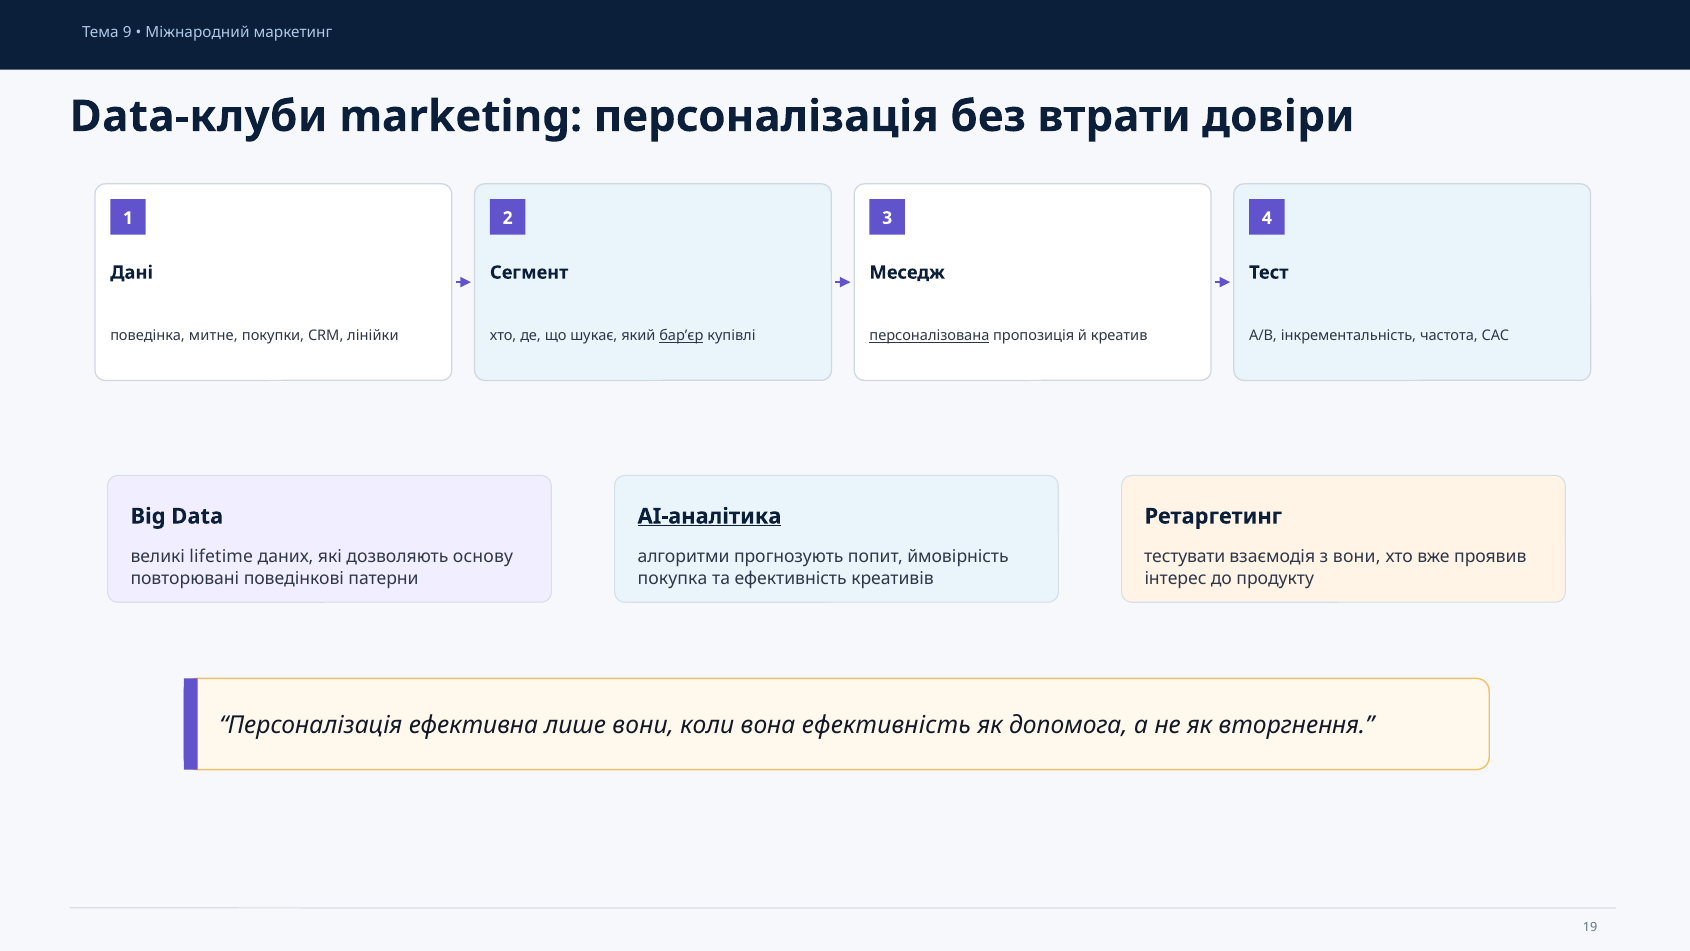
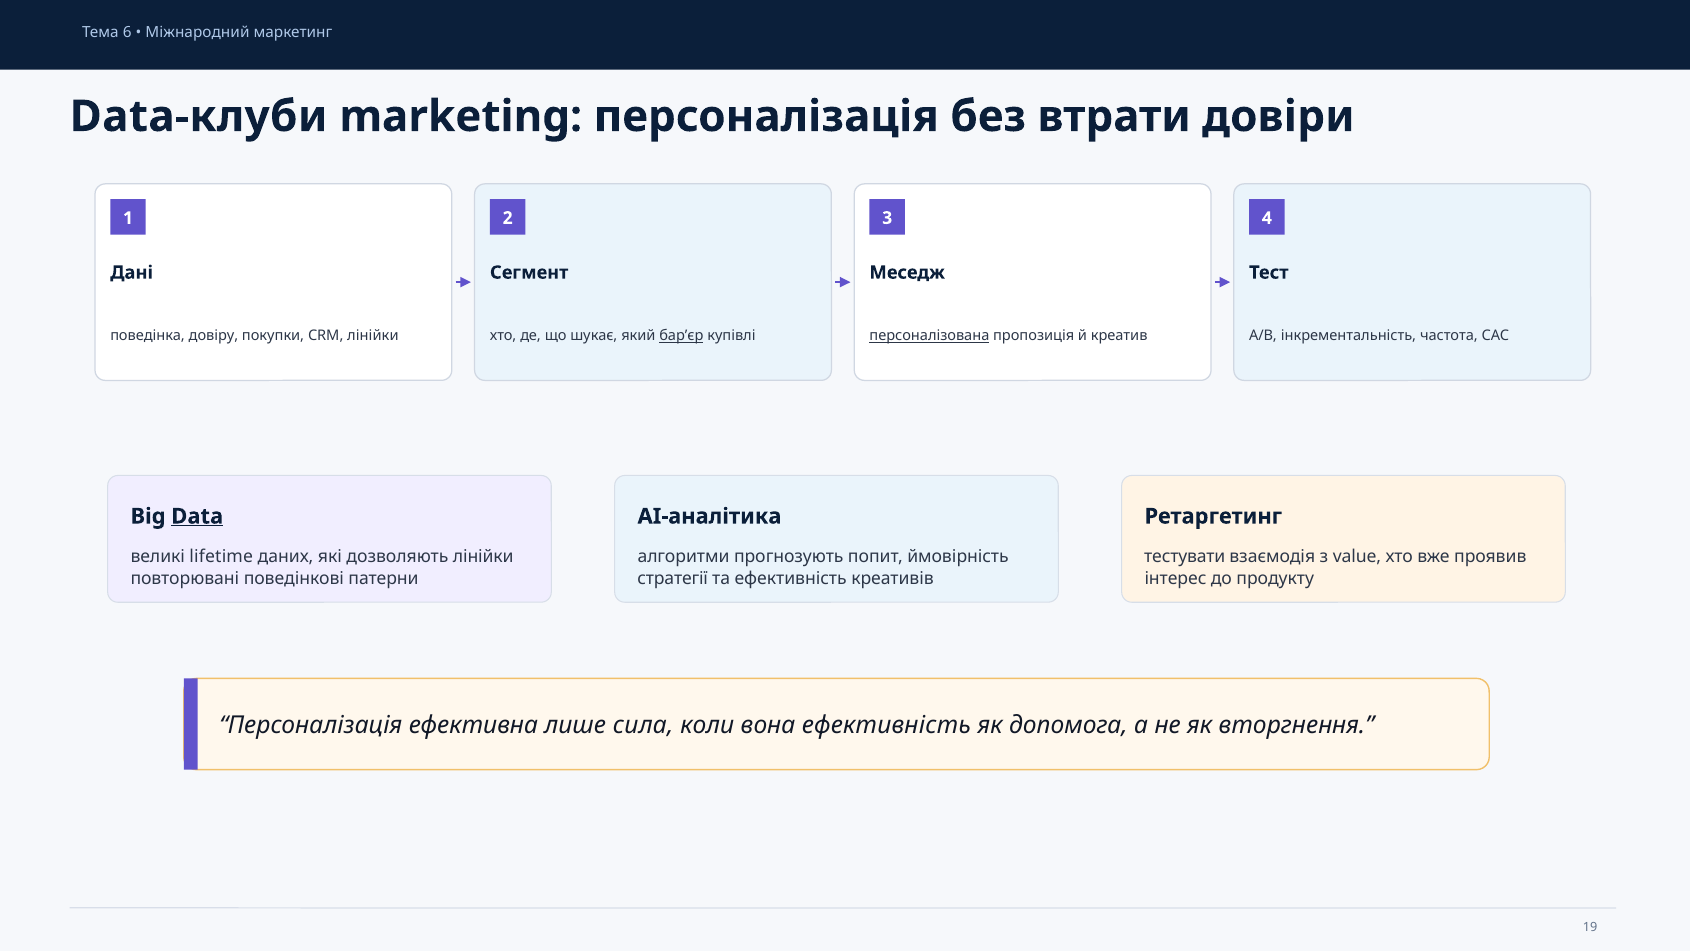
9: 9 -> 6 (127, 32)
митне: митне -> довіру (213, 336)
Data underline: none -> present (197, 516)
AI-аналітика underline: present -> none (709, 516)
дозволяють основу: основу -> лінійки (483, 557)
з вони: вони -> value (1357, 557)
покупка: покупка -> стратегії (673, 578)
лише вони: вони -> сила (643, 725)
